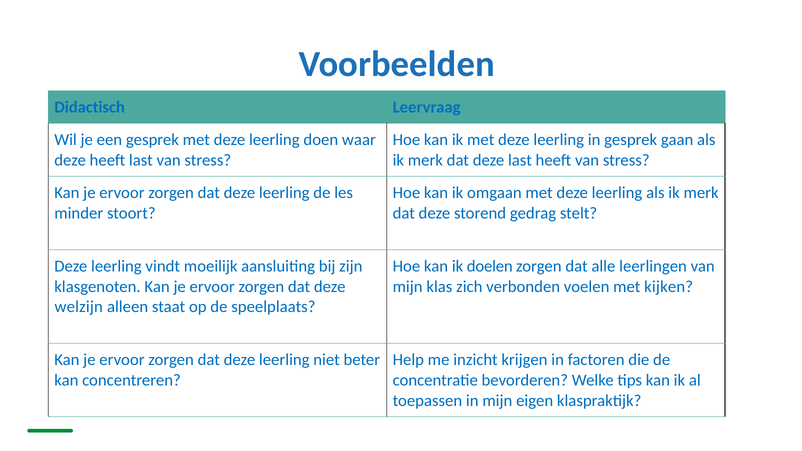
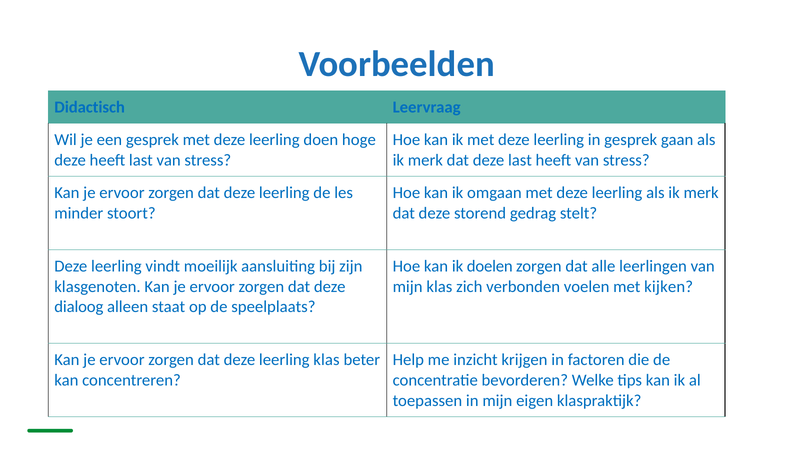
waar: waar -> hoge (359, 140)
welzijn: welzijn -> dialoog (79, 307)
leerling niet: niet -> klas (326, 360)
